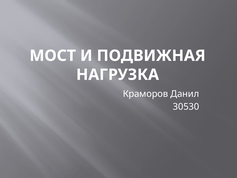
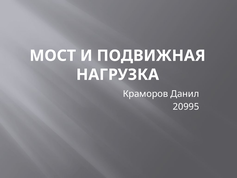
30530: 30530 -> 20995 (186, 107)
